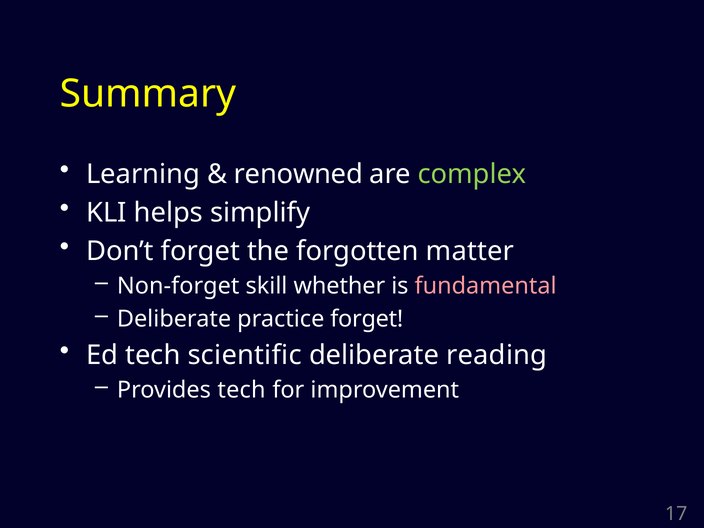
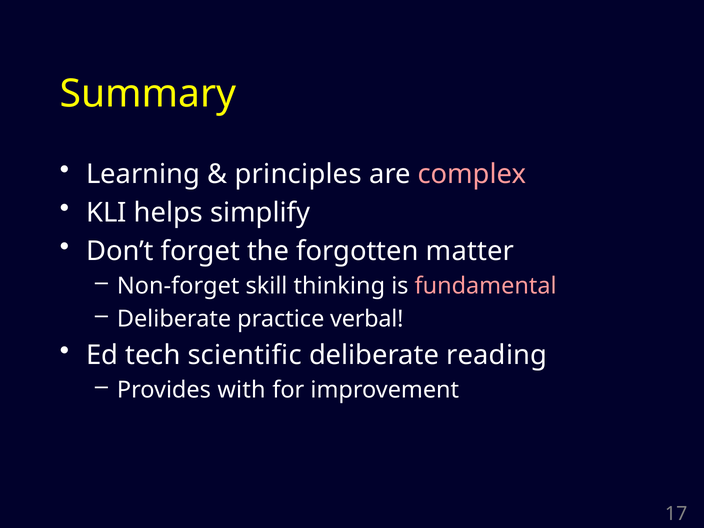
renowned: renowned -> principles (298, 174)
complex colour: light green -> pink (472, 174)
whether: whether -> thinking (339, 286)
practice forget: forget -> verbal (367, 319)
Provides tech: tech -> with (242, 390)
